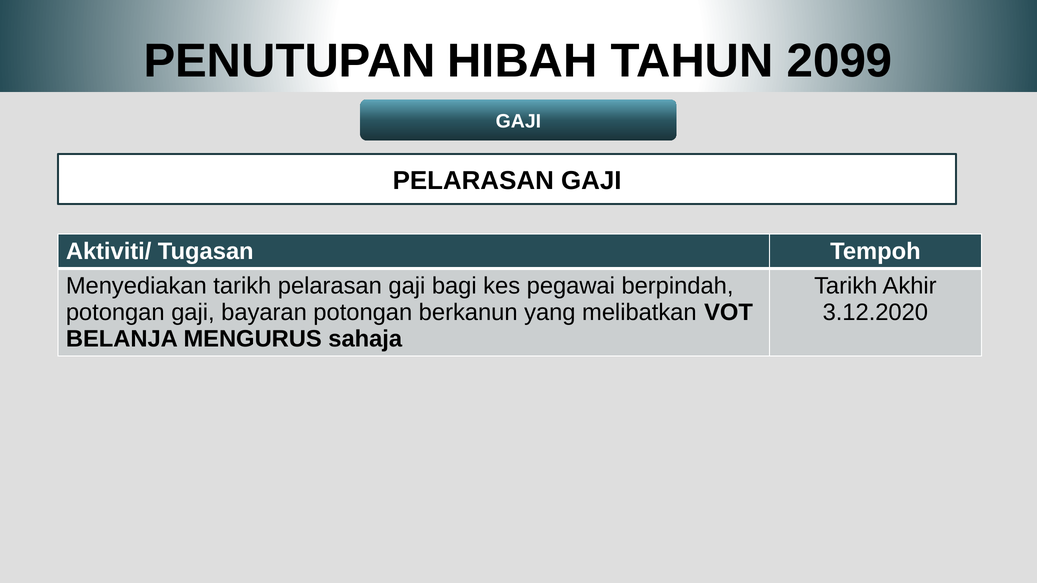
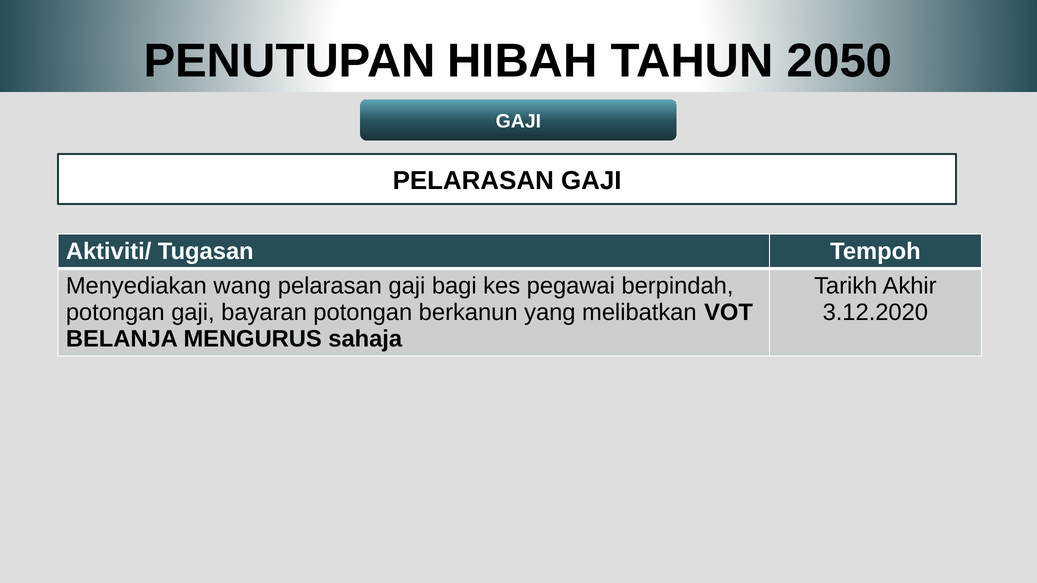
2099: 2099 -> 2050 (840, 61)
Menyediakan tarikh: tarikh -> wang (242, 286)
